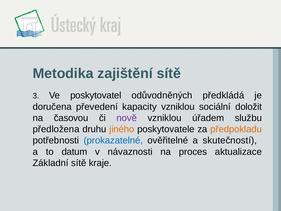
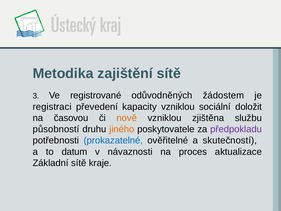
poskytovatel: poskytovatel -> registrované (96, 95)
předkládá: předkládá -> žádostem (223, 95)
doručena: doručena -> registraci (52, 107)
nově colour: purple -> orange (127, 118)
úřadem: úřadem -> zjištěna (208, 118)
předložena: předložena -> působností (56, 129)
předpokladu colour: orange -> purple (236, 129)
